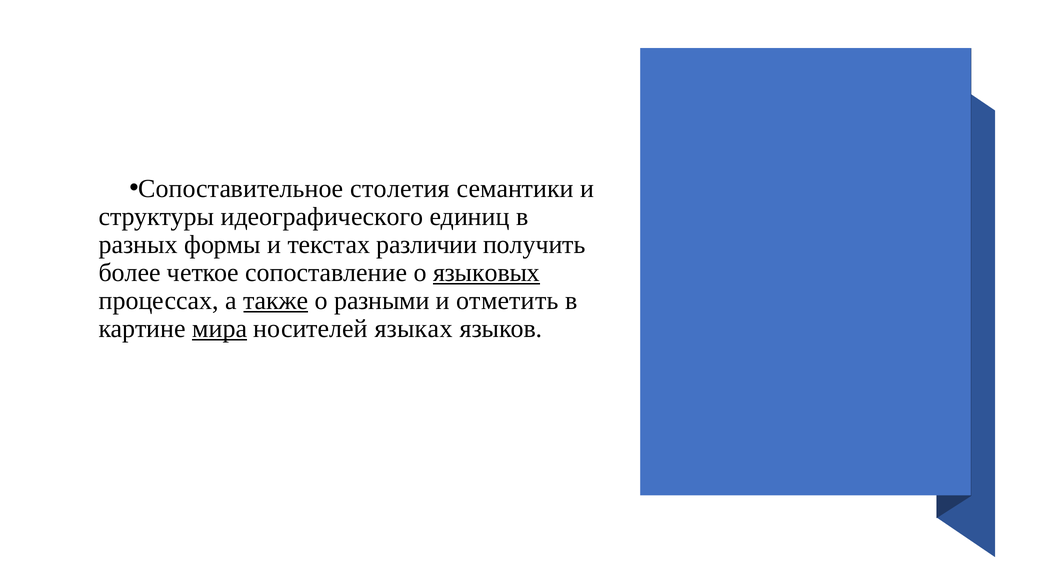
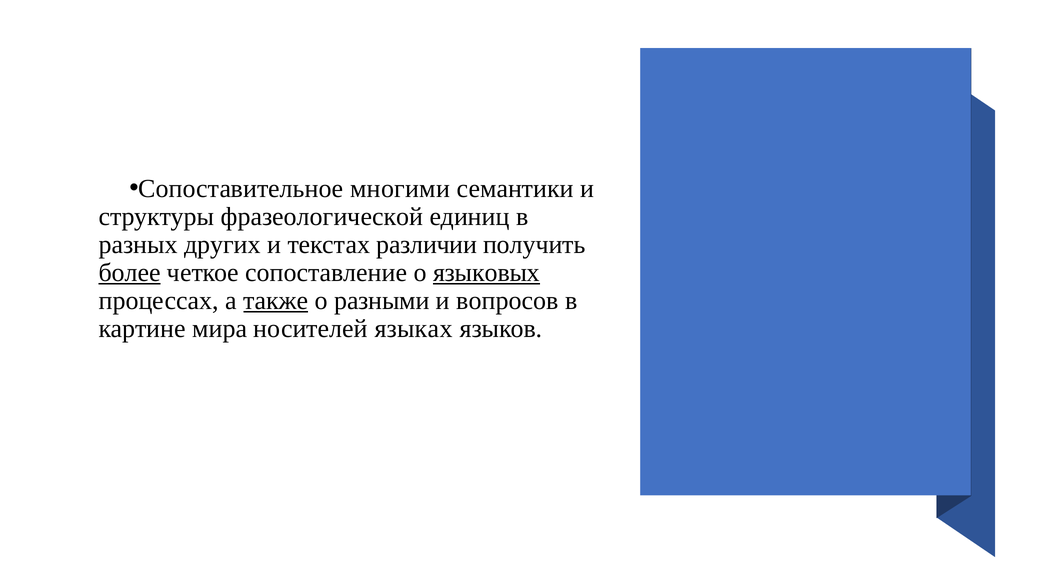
столетия: столетия -> многими (400, 189)
идеографического: идеографического -> фразеологической (322, 217)
формы: формы -> других (223, 245)
более underline: none -> present (130, 273)
отметить: отметить -> вопросов (507, 301)
мира underline: present -> none (220, 329)
